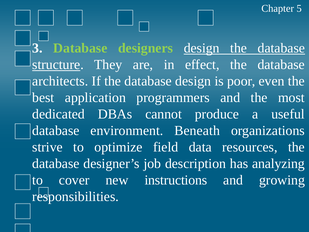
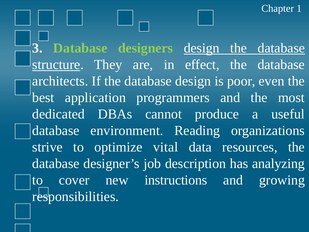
5: 5 -> 1 (299, 8)
Beneath: Beneath -> Reading (197, 130)
field: field -> vital (166, 147)
